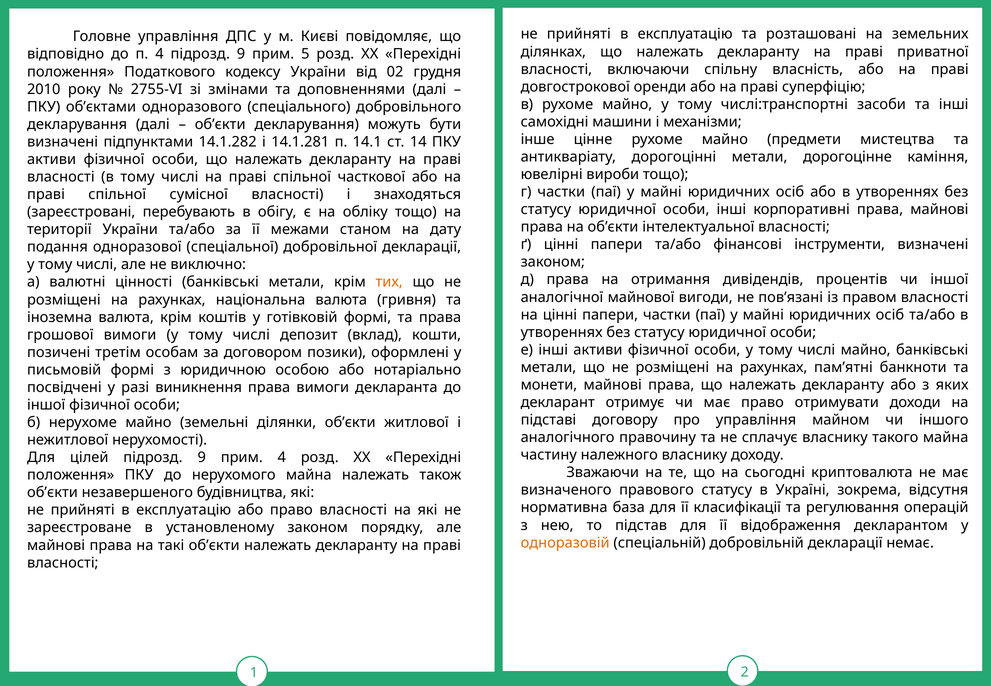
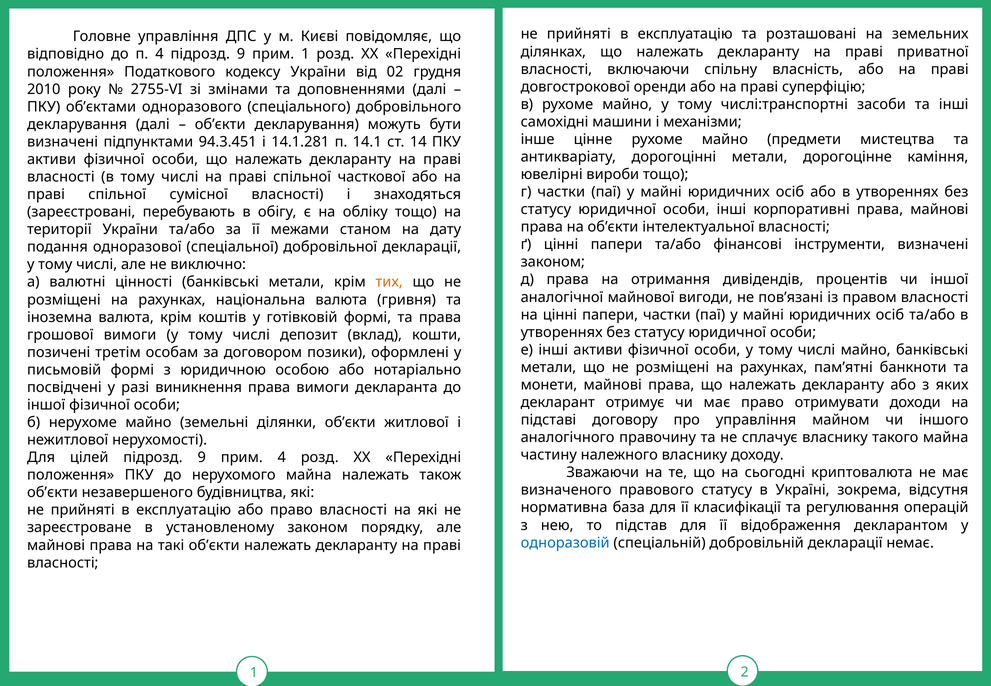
прим 5: 5 -> 1 (305, 54)
14.1.282: 14.1.282 -> 94.3.451 (228, 142)
одноразовій colour: orange -> blue (565, 543)
